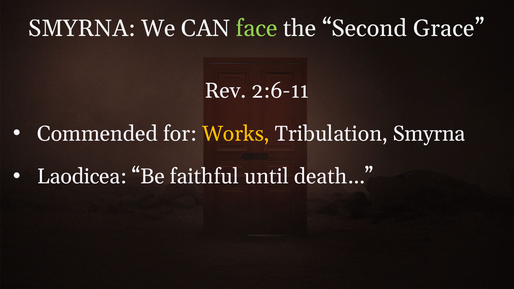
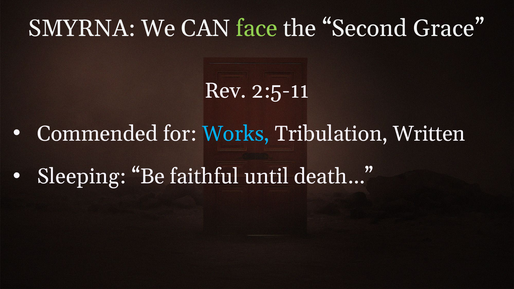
2:6-11: 2:6-11 -> 2:5-11 (280, 91)
Works colour: yellow -> light blue (236, 134)
Tribulation Smyrna: Smyrna -> Written (429, 134)
Laodicea: Laodicea -> Sleeping (82, 177)
